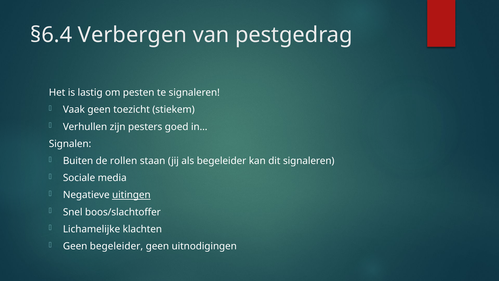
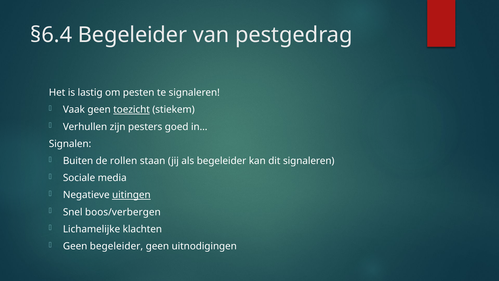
§6.4 Verbergen: Verbergen -> Begeleider (132, 35)
toezicht underline: none -> present (132, 110)
boos/slachtoffer: boos/slachtoffer -> boos/verbergen (123, 212)
